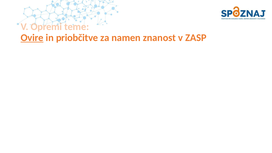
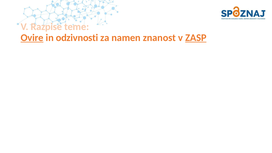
Opremi: Opremi -> Razpise (46, 27)
priobčitve: priobčitve -> odzivnosti (77, 38)
ZASP underline: none -> present (196, 38)
